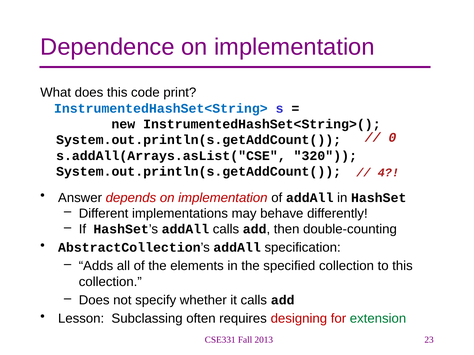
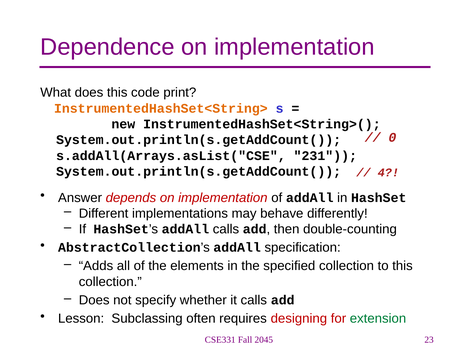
InstrumentedHashSet<String> colour: blue -> orange (161, 109)
320: 320 -> 231 (325, 156)
2013: 2013 -> 2045 (264, 340)
